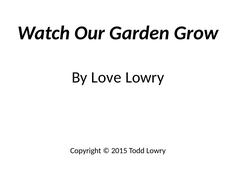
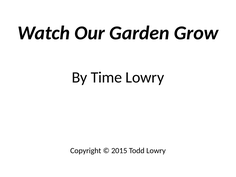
Love: Love -> Time (106, 77)
